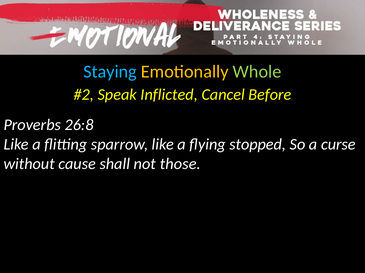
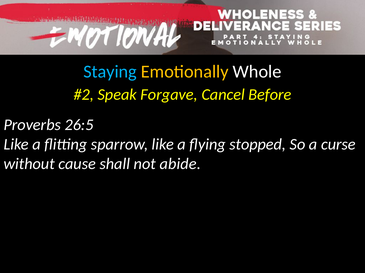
Whole colour: light green -> white (257, 72)
Inflicted: Inflicted -> Forgave (169, 95)
26:8: 26:8 -> 26:5 (79, 125)
those: those -> abide (180, 164)
